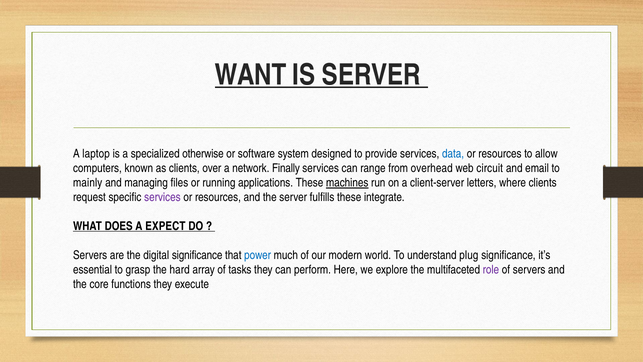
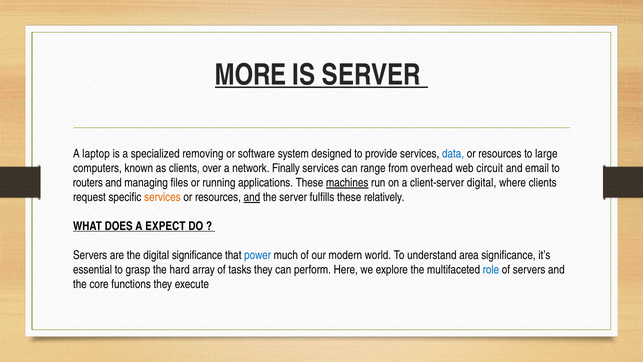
WANT: WANT -> MORE (251, 75)
otherwise: otherwise -> removing (203, 154)
allow: allow -> large (546, 154)
mainly: mainly -> routers (88, 183)
client-server letters: letters -> digital (482, 183)
services colour: purple -> orange (162, 197)
and underline: none -> present (252, 197)
integrate: integrate -> relatively (384, 197)
plug: plug -> area (469, 255)
role colour: purple -> blue (491, 269)
